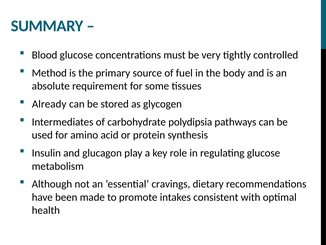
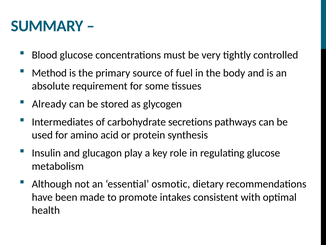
polydipsia: polydipsia -> secretions (190, 122)
cravings: cravings -> osmotic (171, 184)
